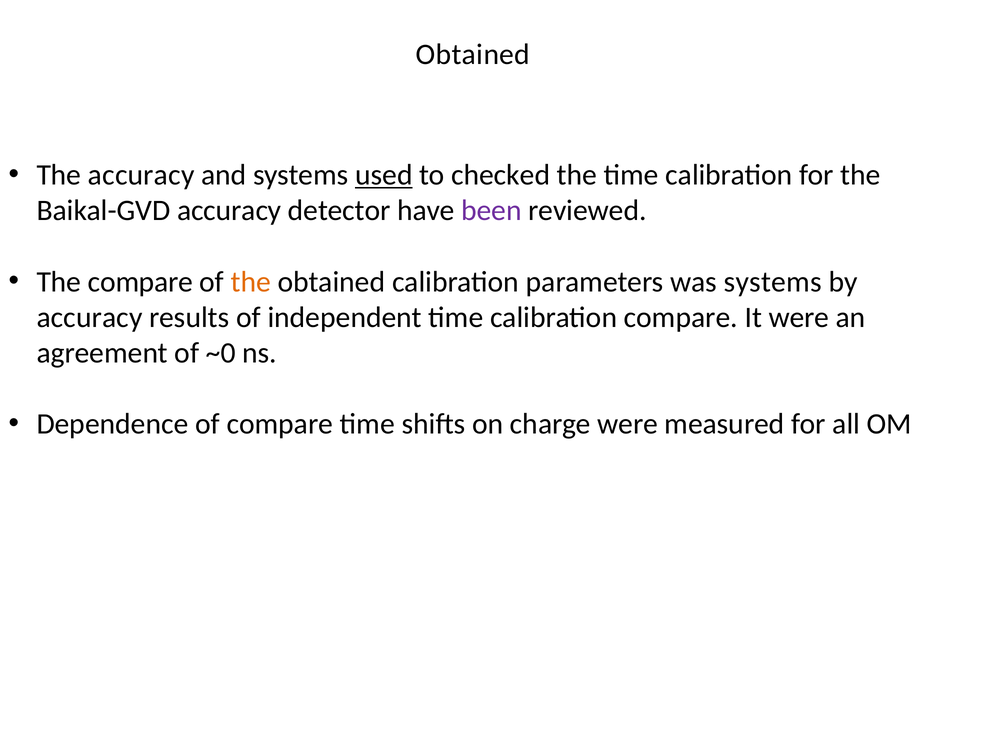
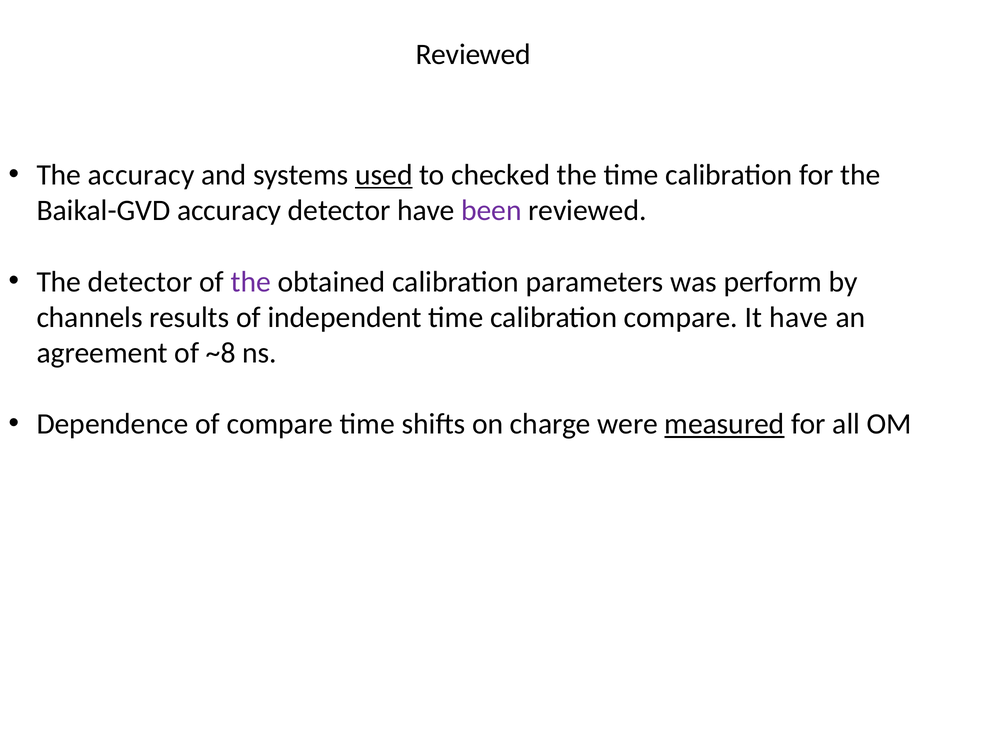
Obtained: Obtained -> Reviewed (473, 54)
The compare: compare -> detector (140, 282)
the colour: orange -> purple (251, 282)
was systems: systems -> perform (773, 282)
accuracy: accuracy -> channels (90, 317)
It were: were -> have (799, 317)
~0: ~0 -> ~8 (221, 353)
measured underline: none -> present (725, 424)
